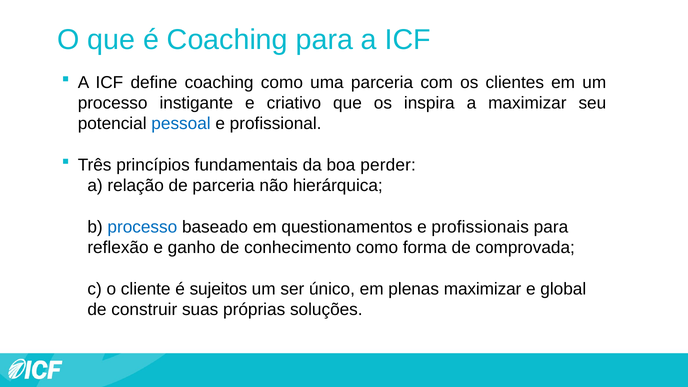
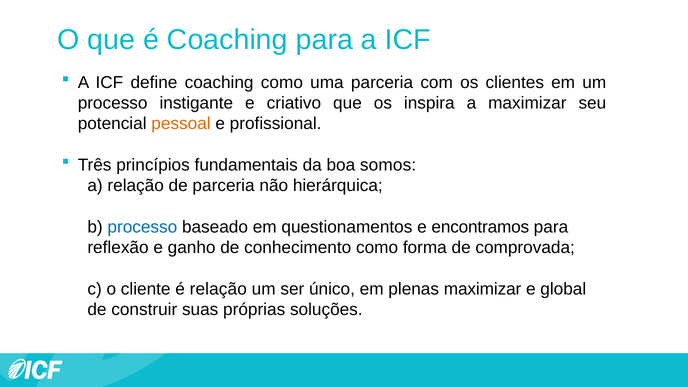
pessoal colour: blue -> orange (181, 124)
perder: perder -> somos (388, 165)
profissionais: profissionais -> encontramos (480, 227)
é sujeitos: sujeitos -> relação (218, 289)
